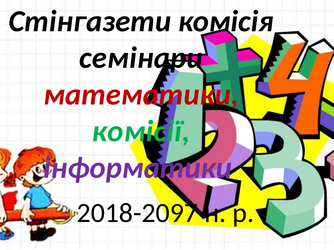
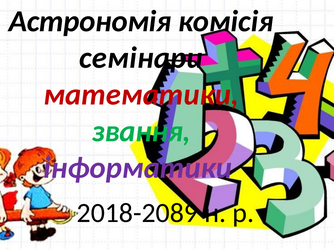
Стінгазети: Стінгазети -> Астрономія (90, 21)
комісії: комісії -> звання (141, 132)
2018-2097: 2018-2097 -> 2018-2089 (137, 213)
